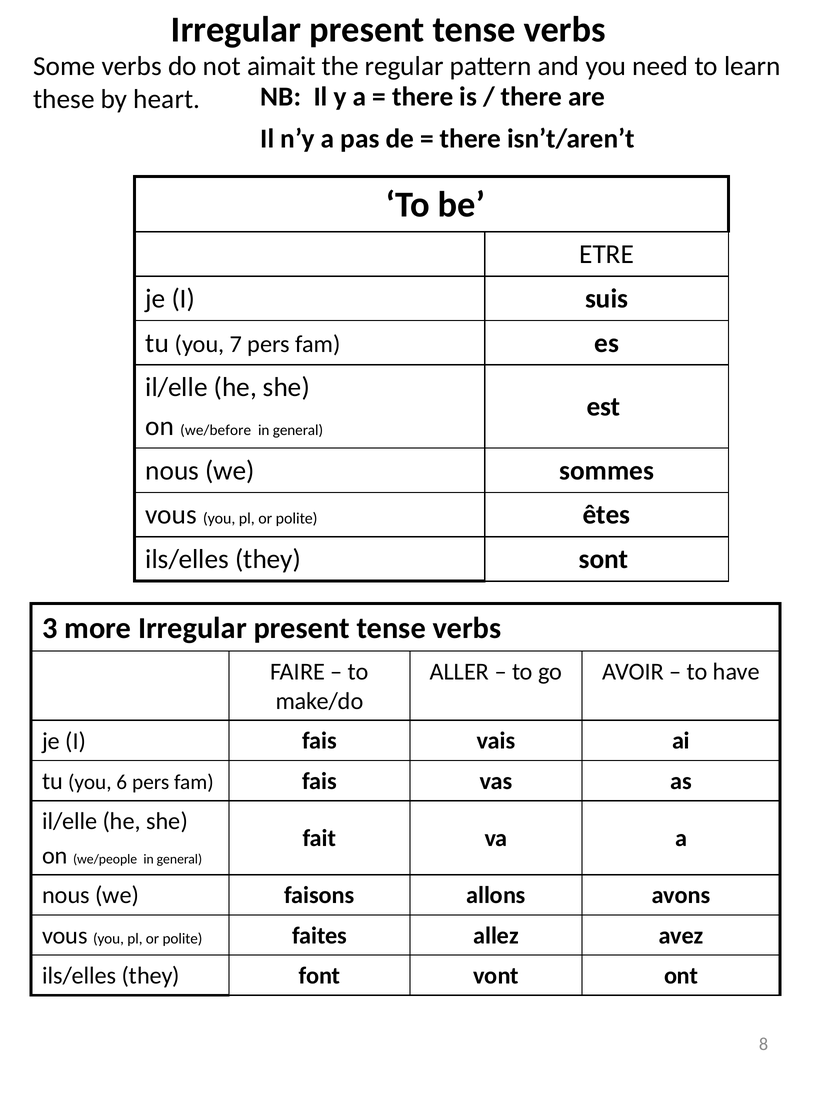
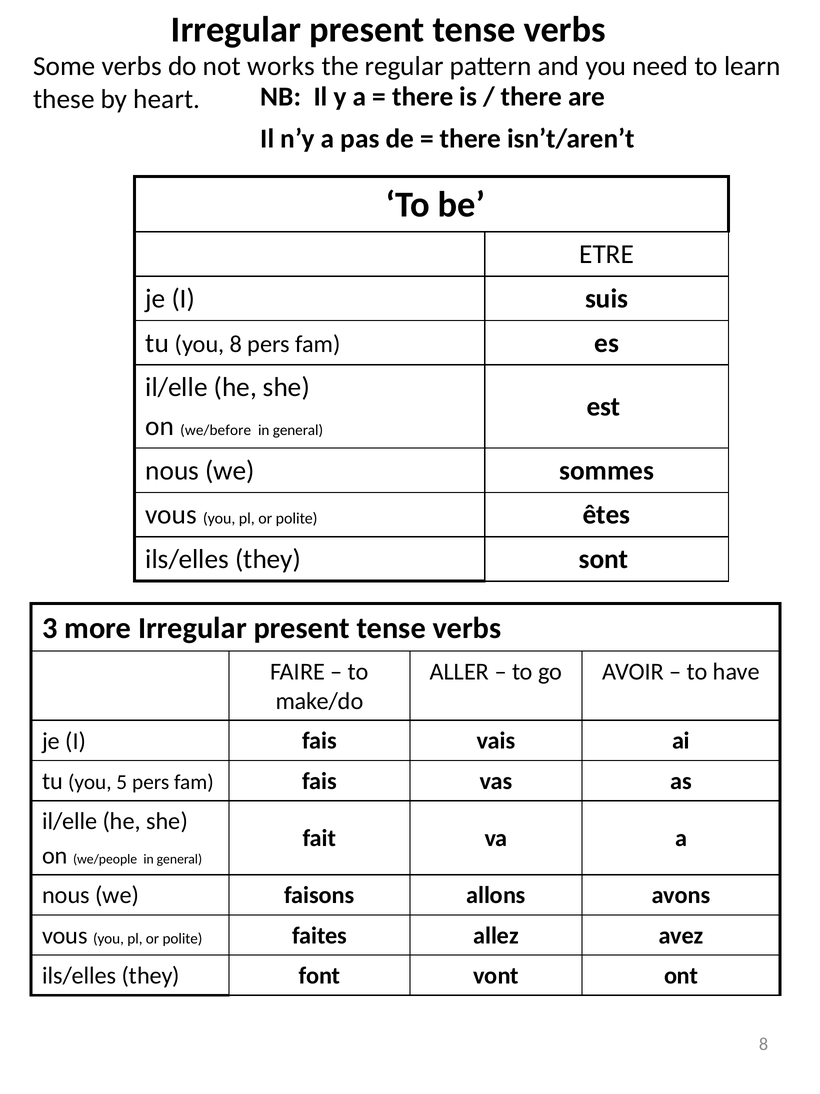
aimait: aimait -> works (281, 66)
you 7: 7 -> 8 (236, 344)
6: 6 -> 5 (122, 782)
